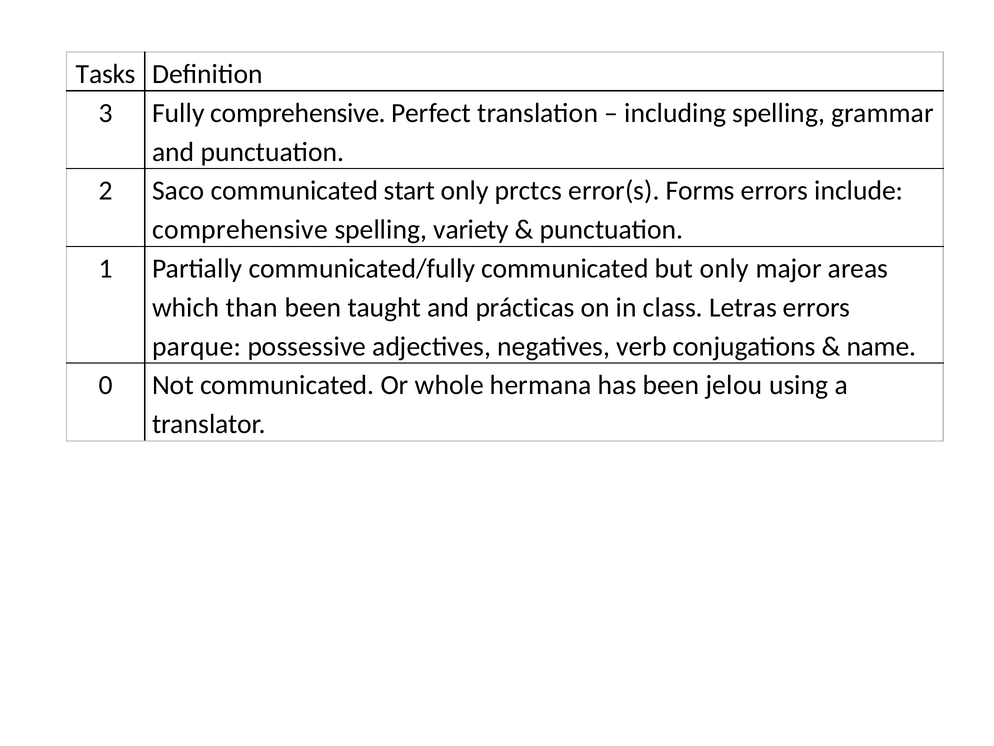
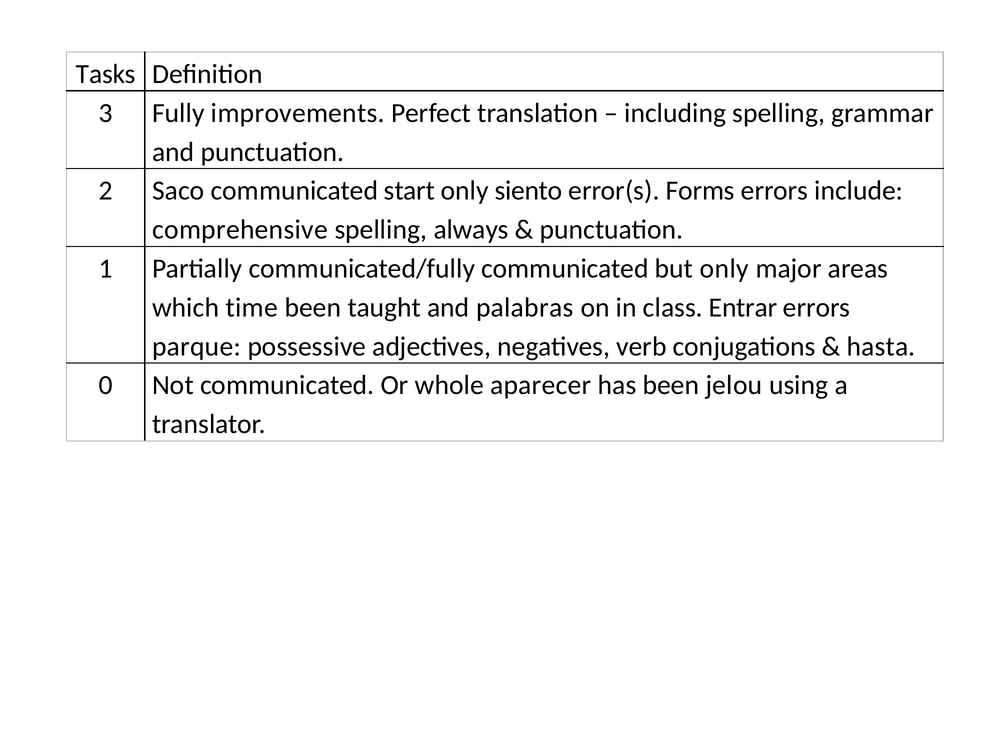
Fully comprehensive: comprehensive -> improvements (298, 113)
prctcs: prctcs -> siento (528, 191)
variety: variety -> always (471, 230)
than: than -> time (252, 307)
prácticas: prácticas -> palabras (525, 307)
Letras: Letras -> Entrar (743, 307)
name: name -> hasta (881, 346)
hermana: hermana -> aparecer (541, 385)
